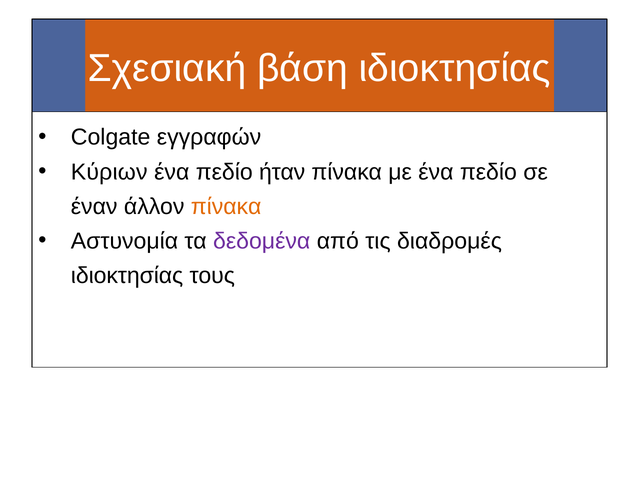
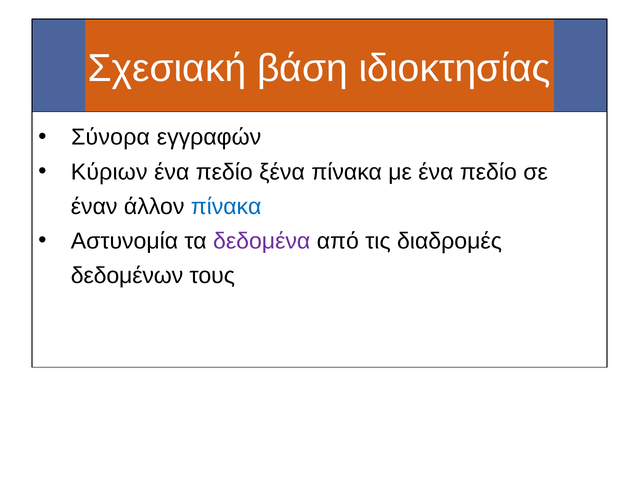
Colgate: Colgate -> Σύνορα (111, 137)
ήταν: ήταν -> ξένα (282, 172)
πίνακα colour: orange -> blue (226, 207)
ιδιοκτησίας: ιδιοκτησίας -> δεδομένων (127, 276)
